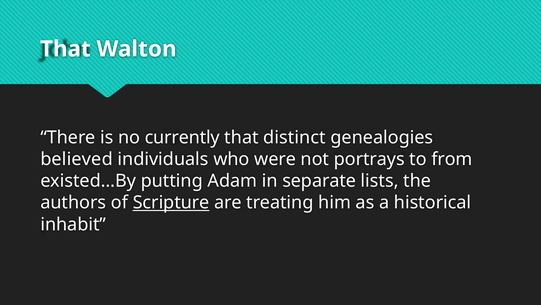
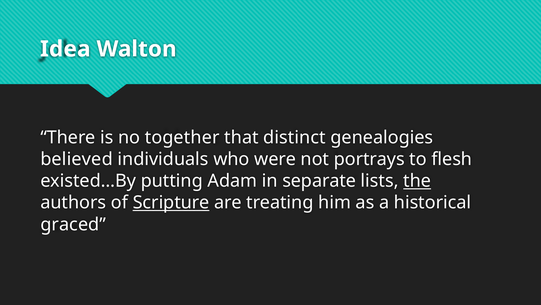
That: That -> Idea (65, 49)
currently: currently -> together (182, 137)
from: from -> flesh (452, 159)
the underline: none -> present (417, 181)
inhabit: inhabit -> graced (73, 224)
